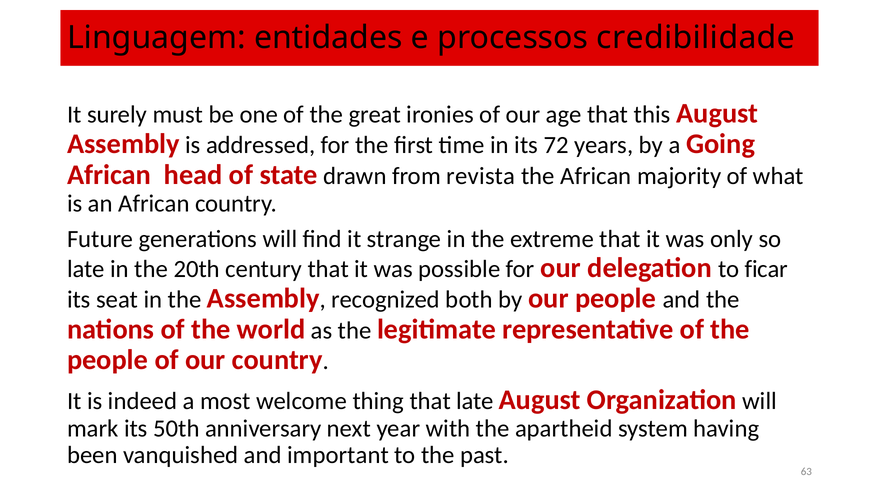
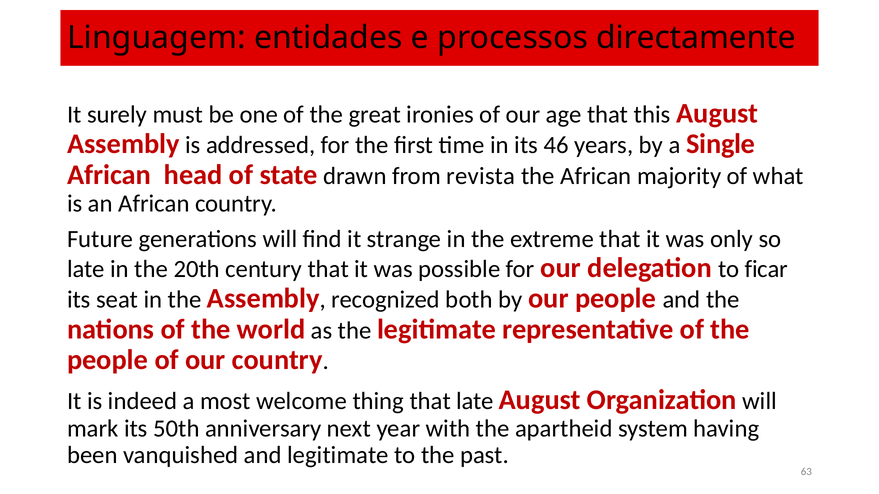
credibilidade: credibilidade -> directamente (696, 38)
72: 72 -> 46 (556, 145)
Going: Going -> Single (721, 144)
and important: important -> legitimate (338, 456)
